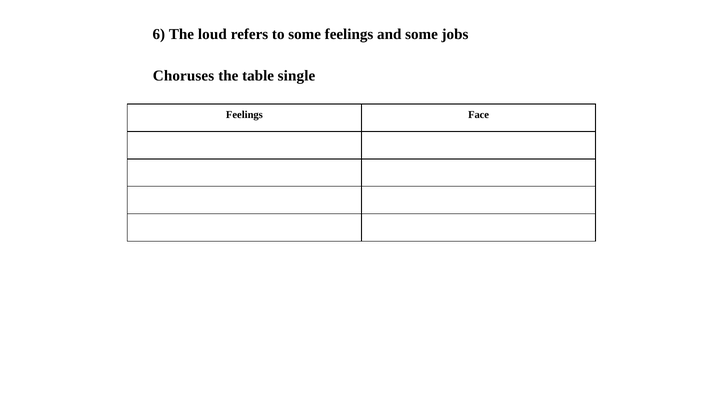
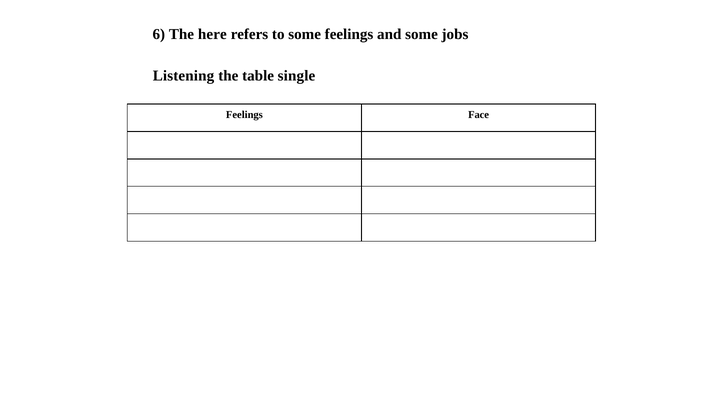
loud: loud -> here (212, 34)
Choruses: Choruses -> Listening (184, 76)
